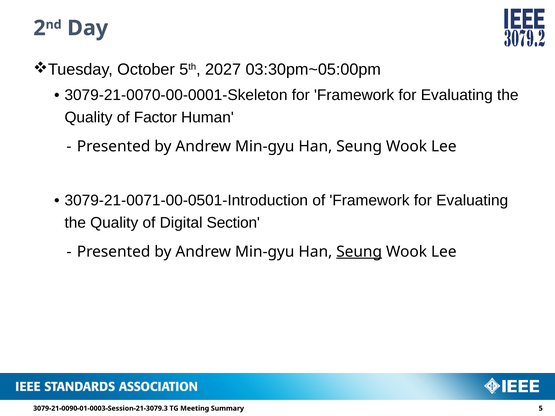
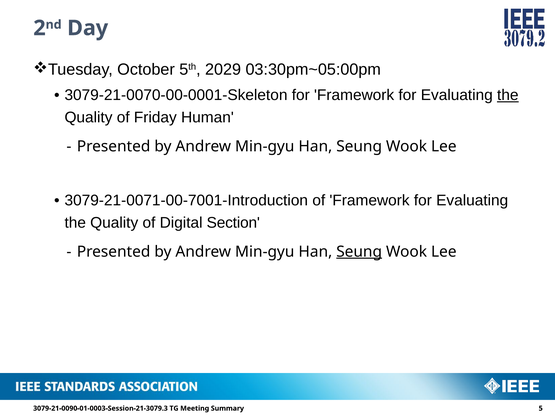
2027: 2027 -> 2029 (223, 69)
the underline: none -> present (508, 95)
Factor: Factor -> Friday (155, 118)
3079-21-0071-00-0501-Introduction: 3079-21-0071-00-0501-Introduction -> 3079-21-0071-00-7001-Introduction (186, 200)
